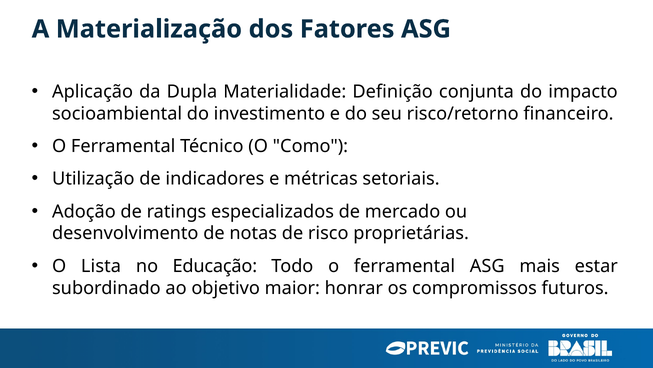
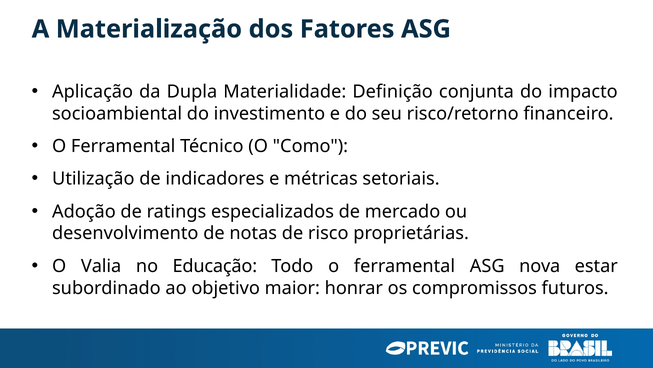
Lista: Lista -> Valia (101, 266)
mais: mais -> nova (540, 266)
